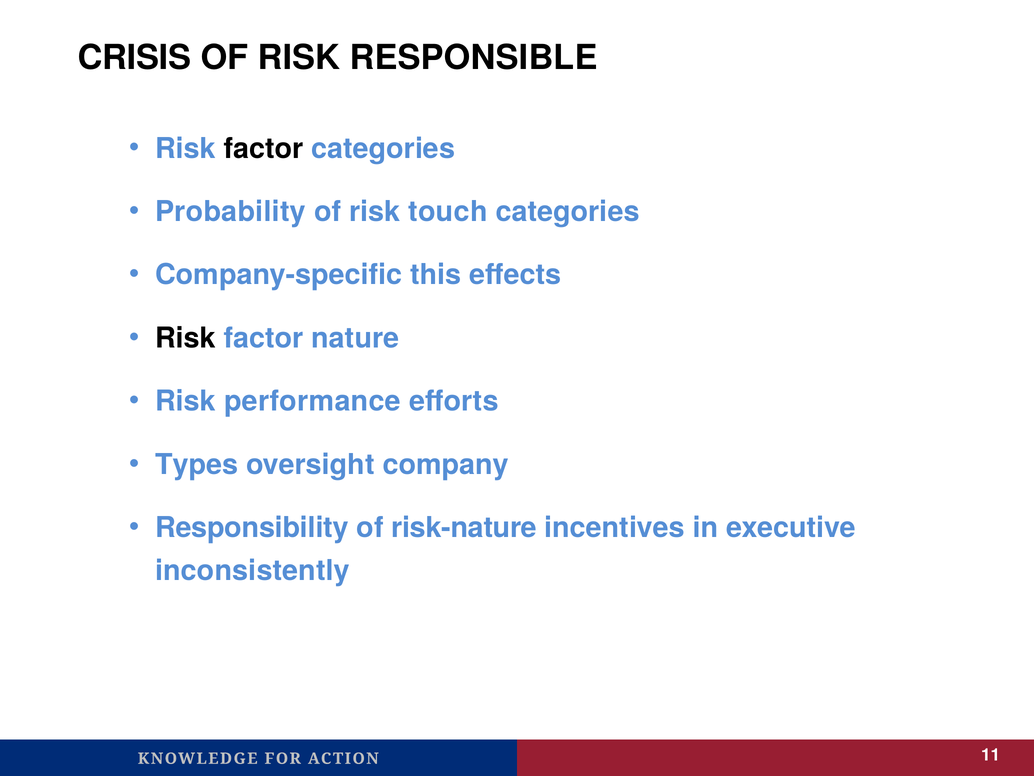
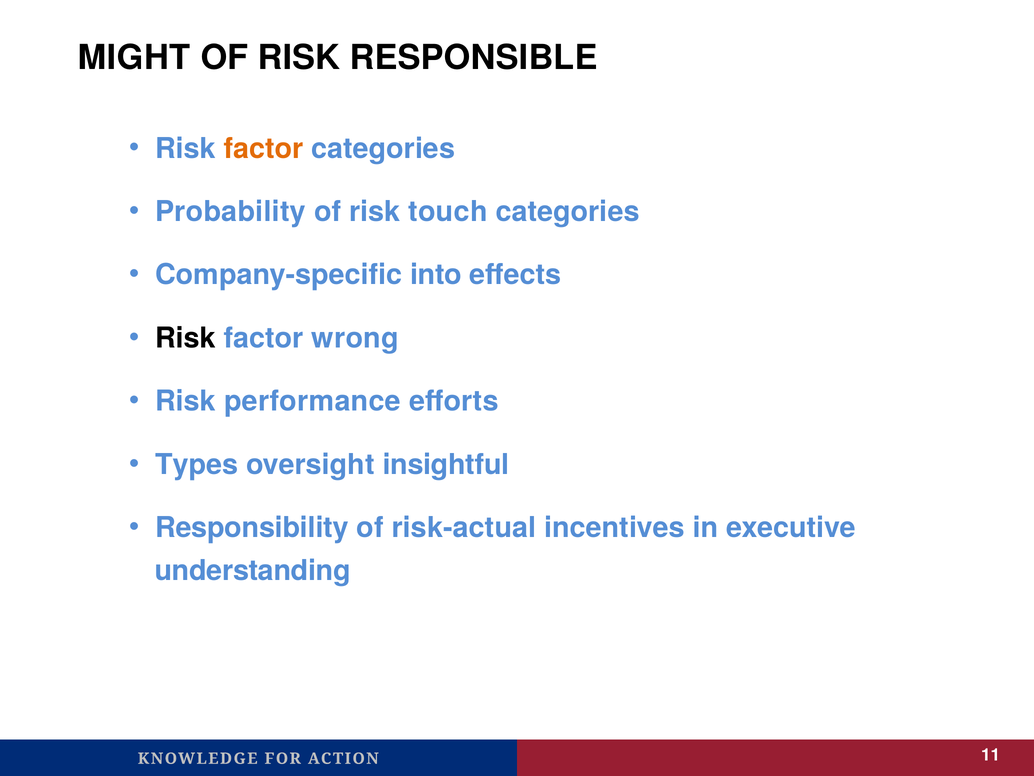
CRISIS: CRISIS -> MIGHT (134, 58)
factor colour: black -> orange (264, 148)
this: this -> into (436, 275)
nature: nature -> wrong (355, 338)
company: company -> insightful (446, 464)
risk-nature: risk-nature -> risk-actual (464, 528)
inconsistently: inconsistently -> understanding (253, 571)
